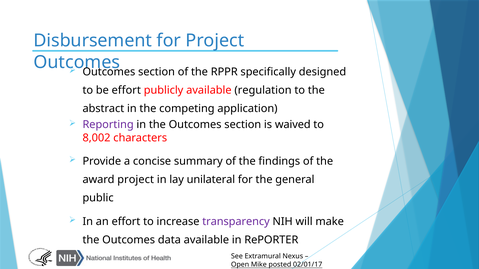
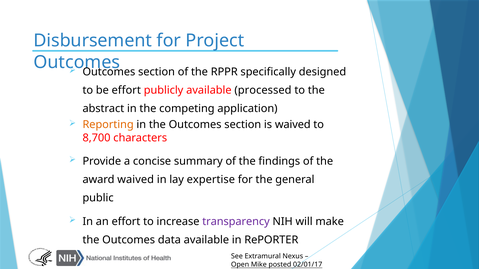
regulation: regulation -> processed (263, 90)
Reporting colour: purple -> orange (108, 125)
8,002: 8,002 -> 8,700 (97, 138)
award project: project -> waived (136, 180)
unilateral: unilateral -> expertise (211, 180)
